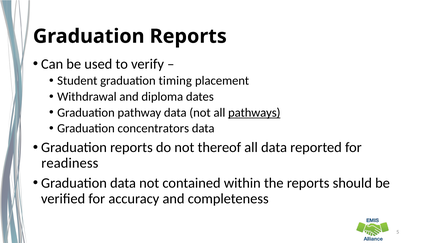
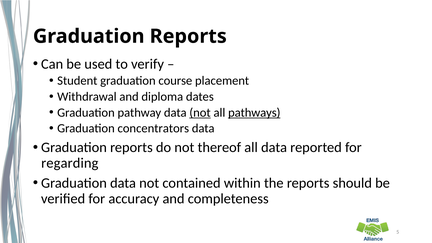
timing: timing -> course (175, 81)
not underline: none -> present (200, 113)
readiness: readiness -> regarding (70, 163)
